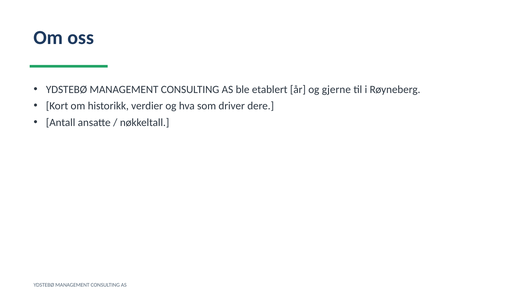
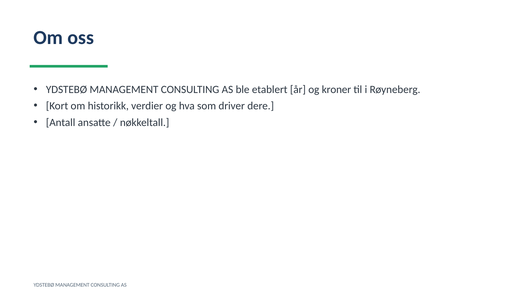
gjerne: gjerne -> kroner (336, 89)
